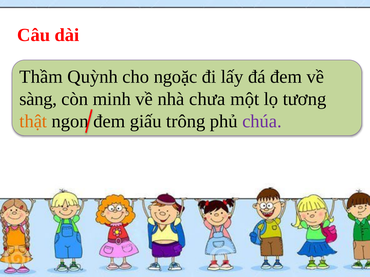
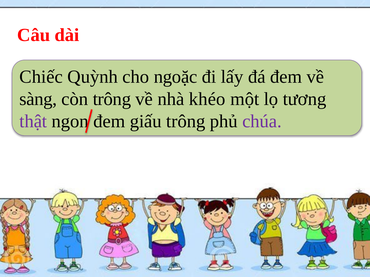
Thầm: Thầm -> Chiếc (41, 77)
còn minh: minh -> trông (112, 99)
chưa: chưa -> khéo (207, 99)
thật colour: orange -> purple (33, 121)
